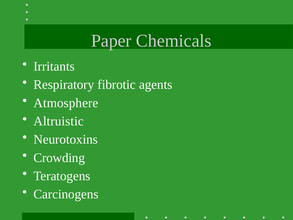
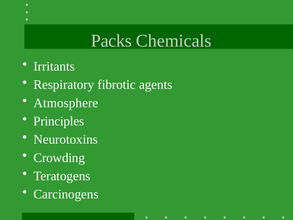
Paper: Paper -> Packs (111, 41)
Altruistic: Altruistic -> Principles (59, 121)
